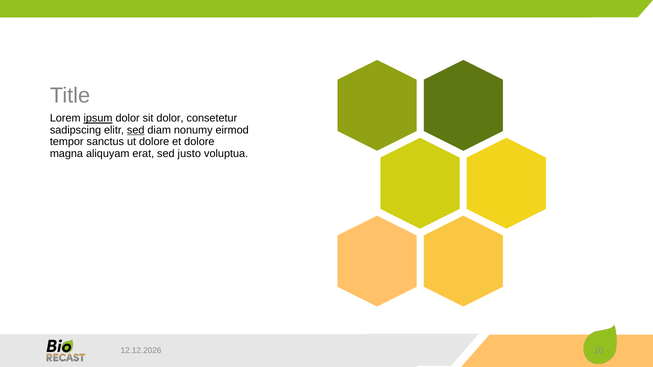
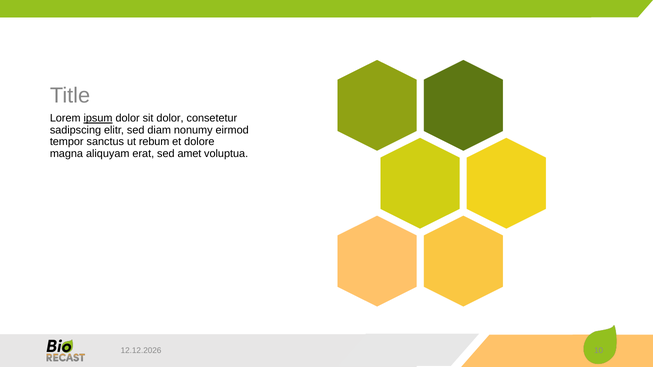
sed underline: present -> none (136, 130)
ut dolore: dolore -> rebum (154, 142)
justo: justo -> amet (189, 154)
